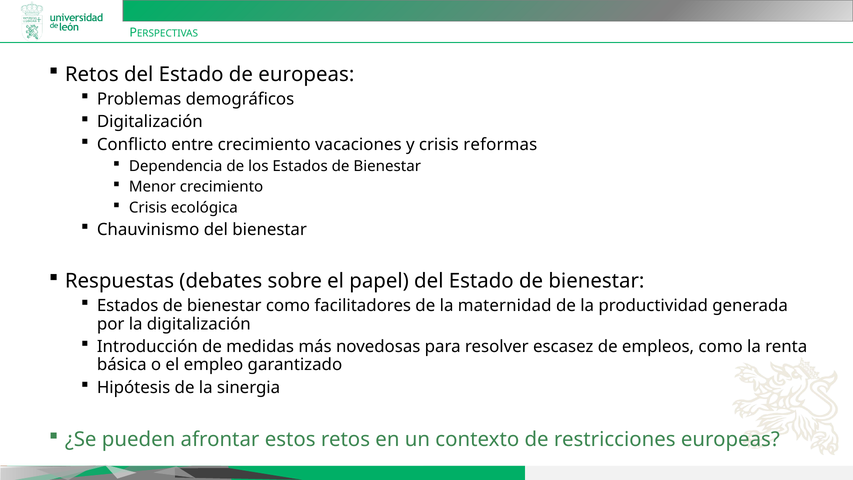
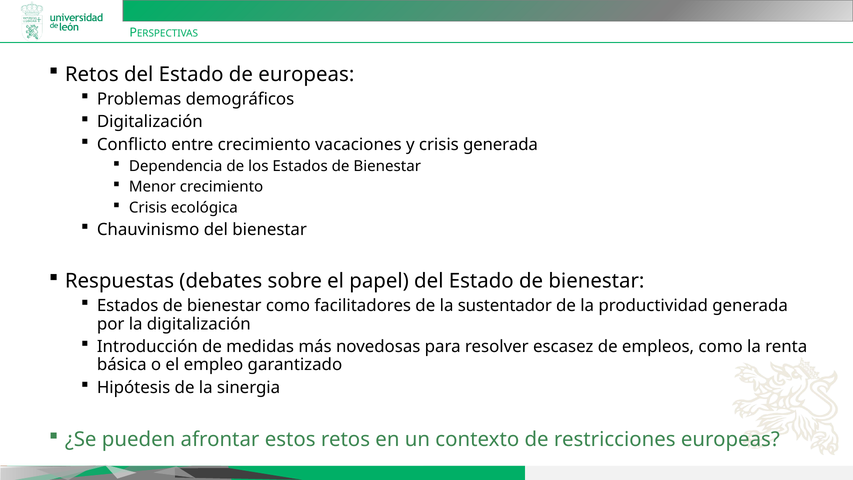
crisis reformas: reformas -> generada (500, 144)
maternidad: maternidad -> sustentador (505, 306)
